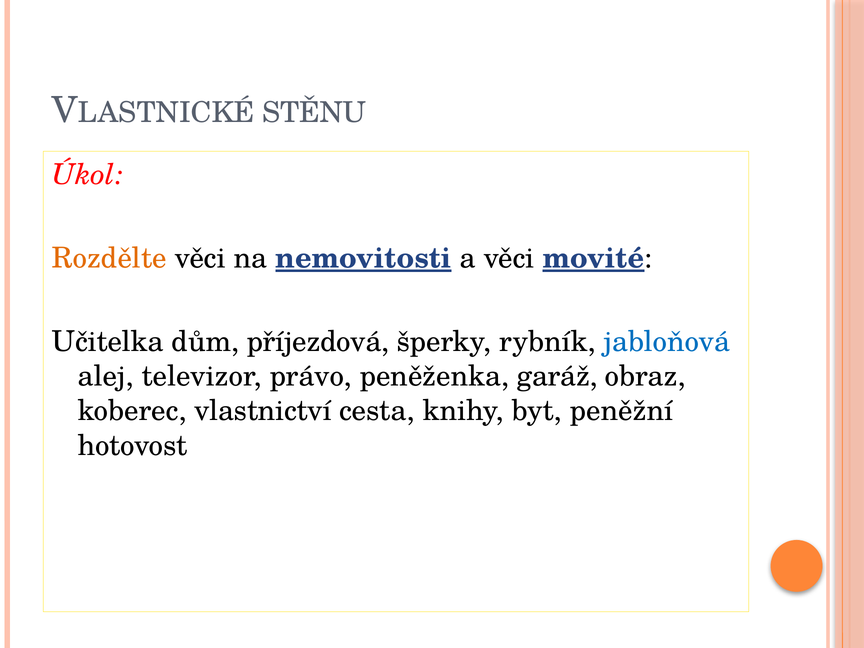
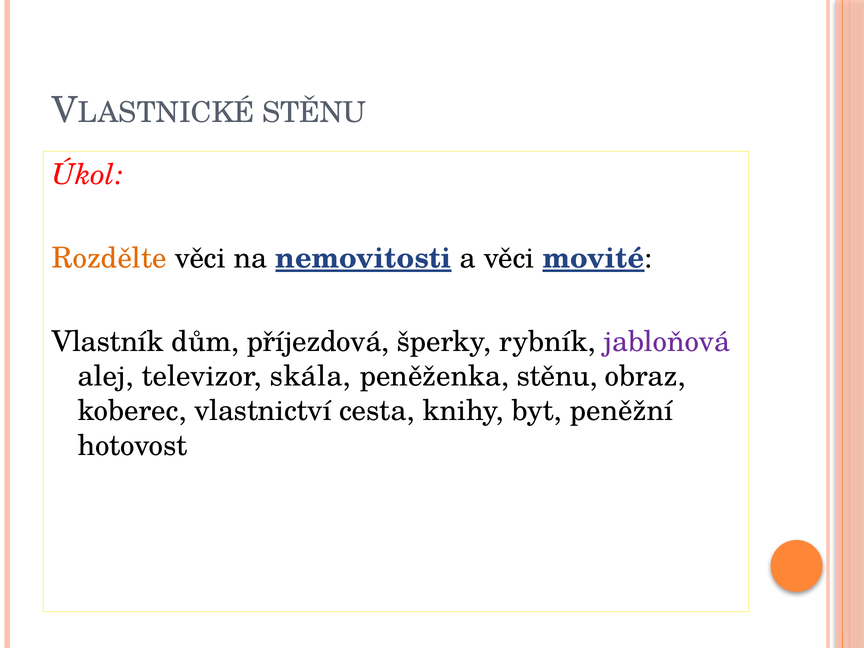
Učitelka: Učitelka -> Vlastník (108, 342)
jabloňová colour: blue -> purple (667, 342)
právo: právo -> skála (310, 376)
peněženka garáž: garáž -> stěnu (557, 376)
